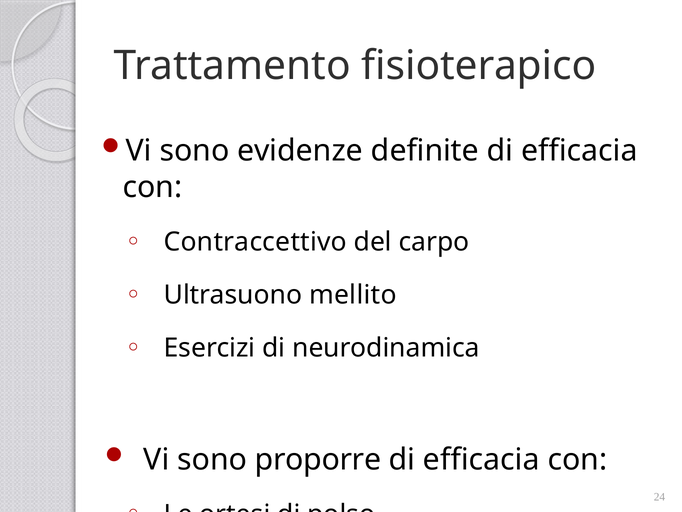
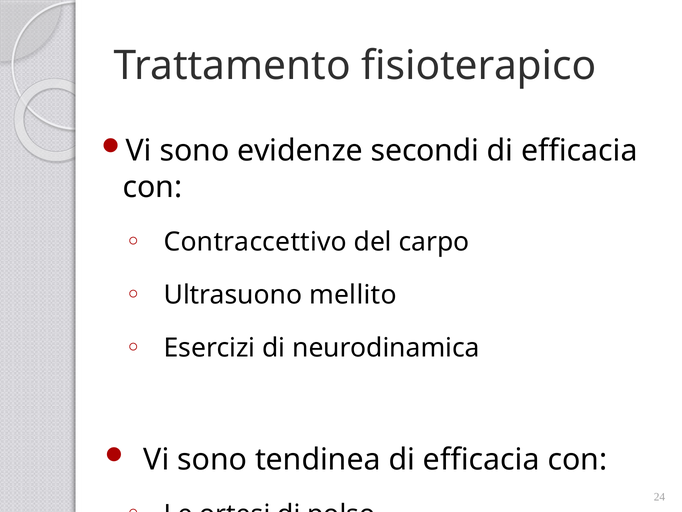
definite: definite -> secondi (425, 151)
proporre: proporre -> tendinea (318, 459)
